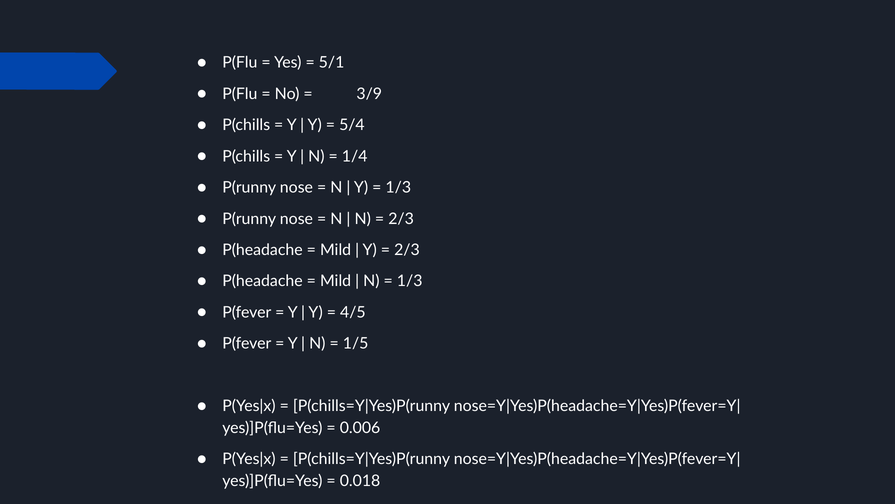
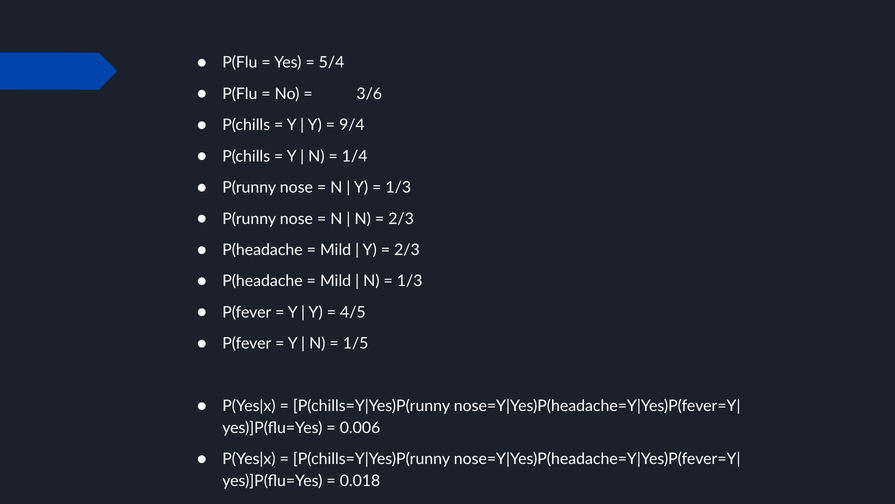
5/1: 5/1 -> 5/4 (332, 63)
3/9: 3/9 -> 3/6 (369, 94)
5/4: 5/4 -> 9/4 (352, 125)
